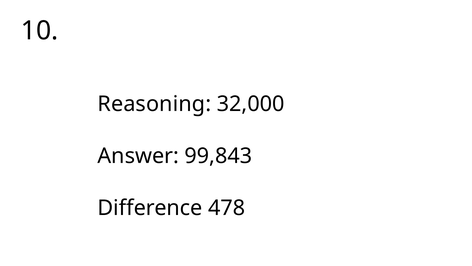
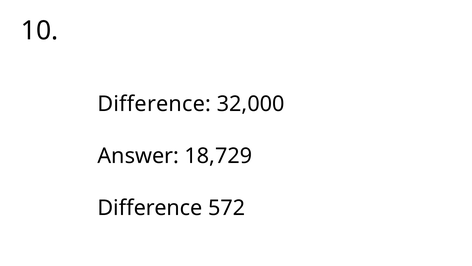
Reasoning: Reasoning -> Difference (154, 104)
99,843: 99,843 -> 18,729 (218, 156)
478: 478 -> 572 (227, 208)
